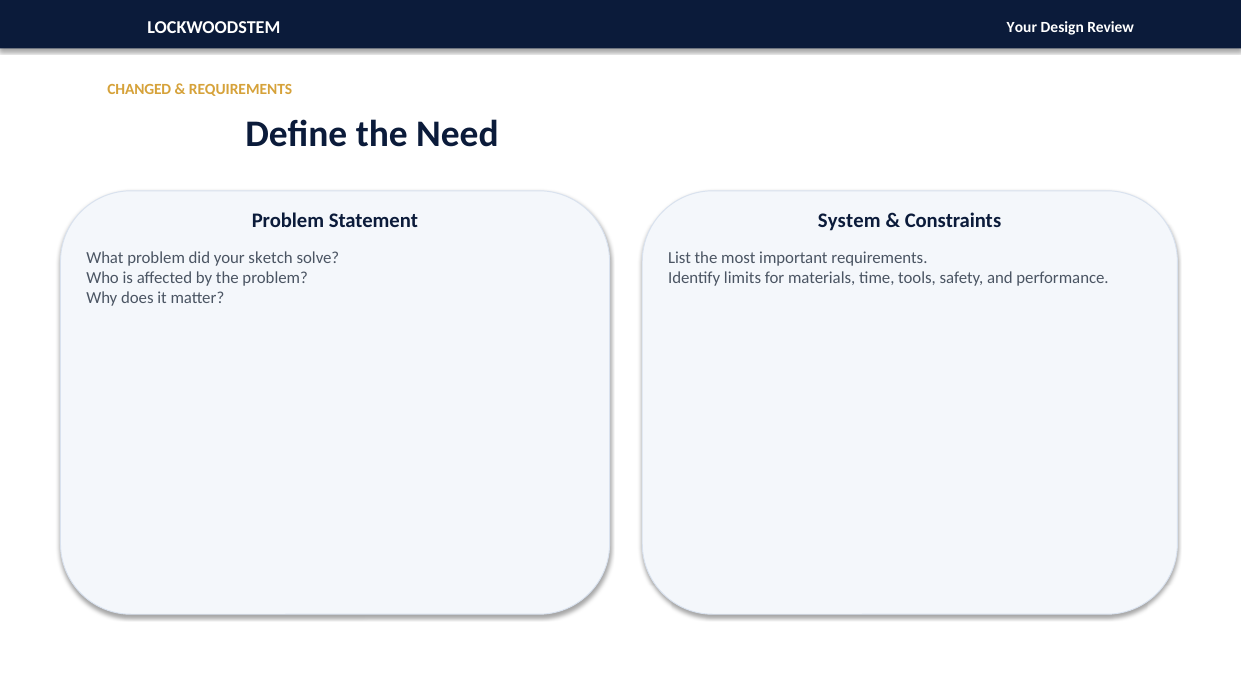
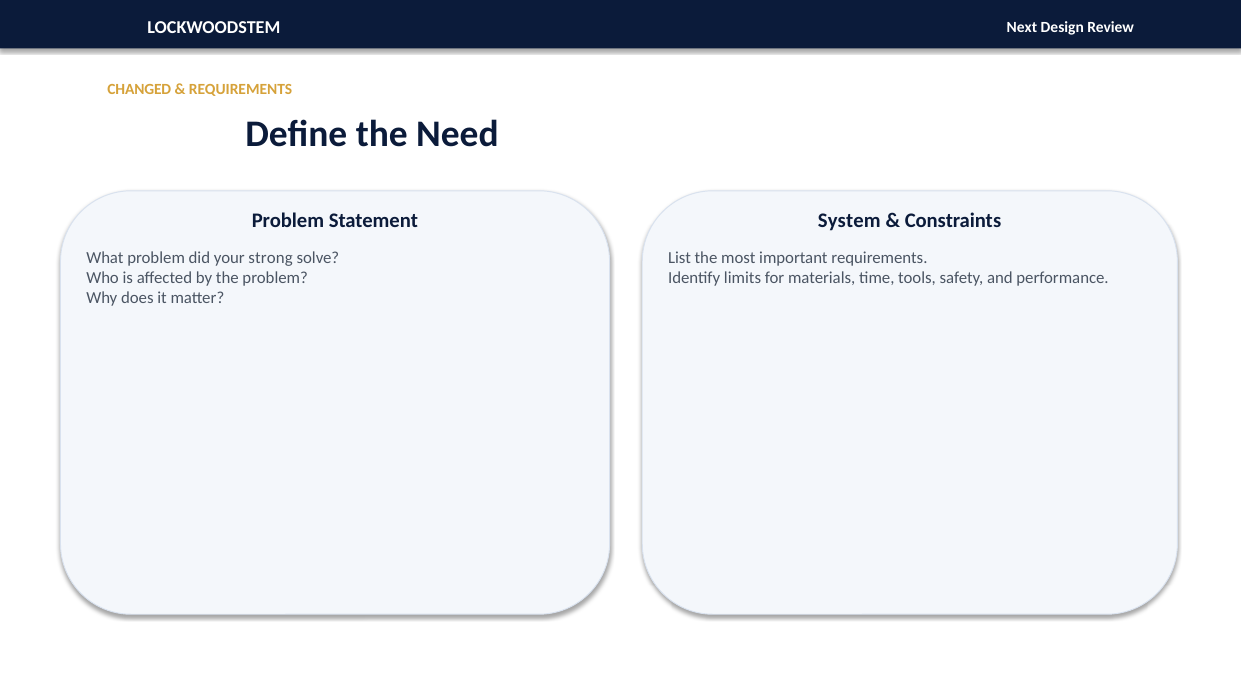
LOCKWOODSTEM Your: Your -> Next (1022, 27)
sketch: sketch -> strong (271, 258)
